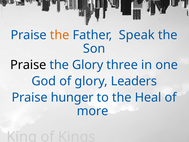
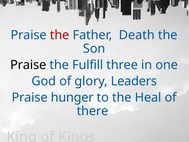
the colour: orange -> red (60, 35)
Speak: Speak -> Death (137, 35)
the Glory: Glory -> Fulfill (88, 65)
more: more -> there (93, 111)
